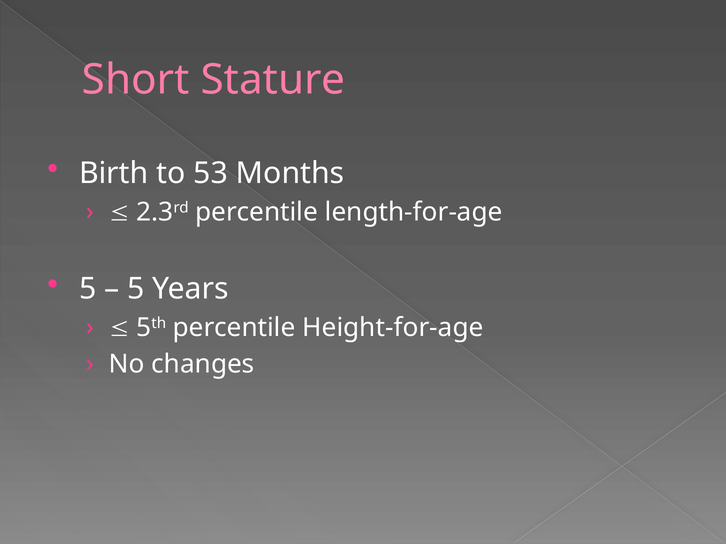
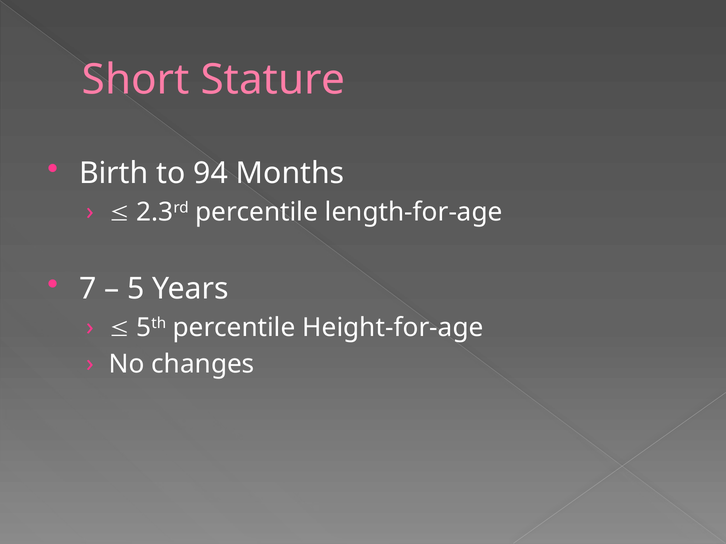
53: 53 -> 94 (211, 173)
5: 5 -> 7 (88, 289)
